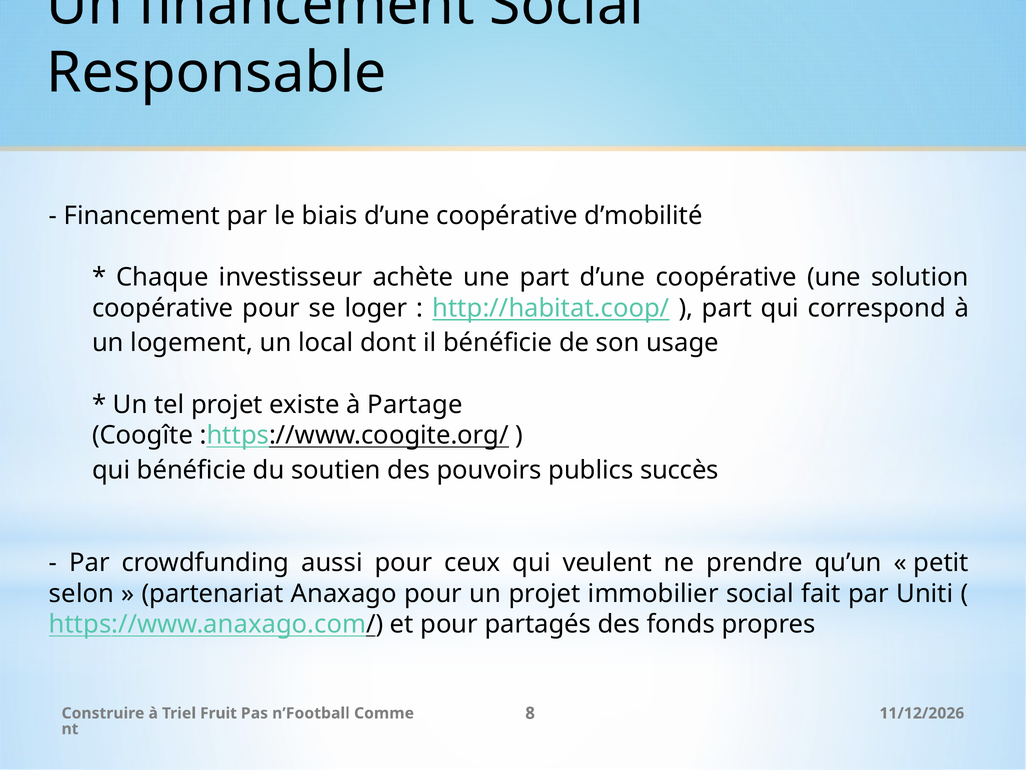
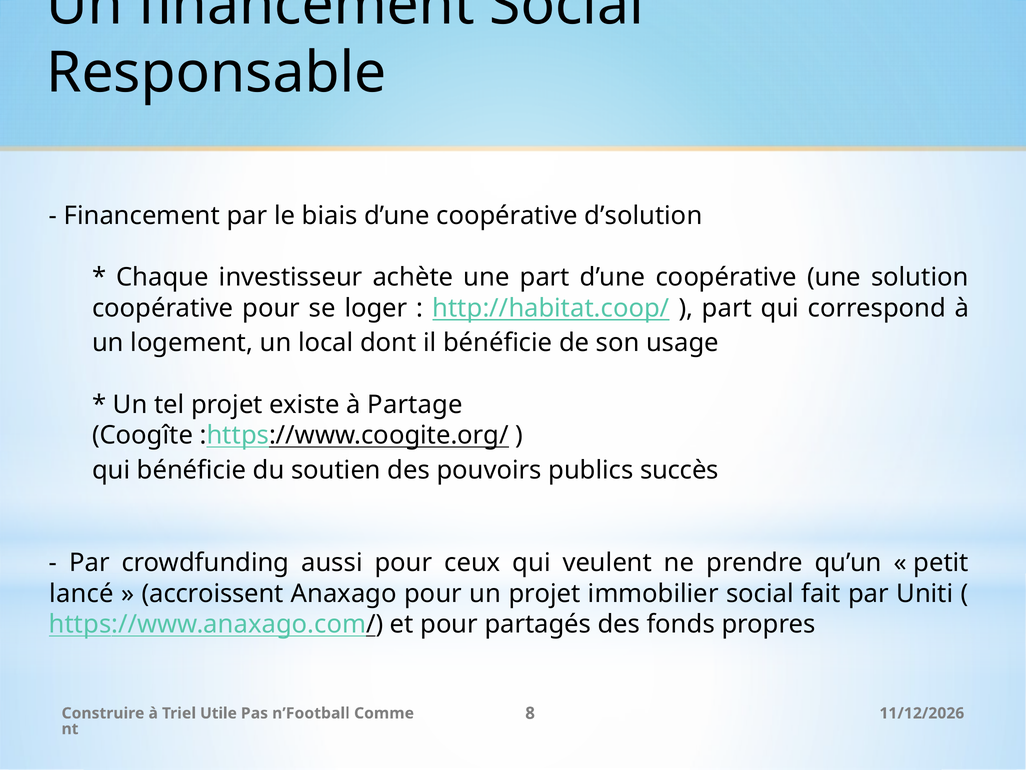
d’mobilité: d’mobilité -> d’solution (643, 216)
selon: selon -> lancé (82, 593)
partenariat: partenariat -> accroissent (213, 593)
Fruit: Fruit -> Utile (218, 713)
